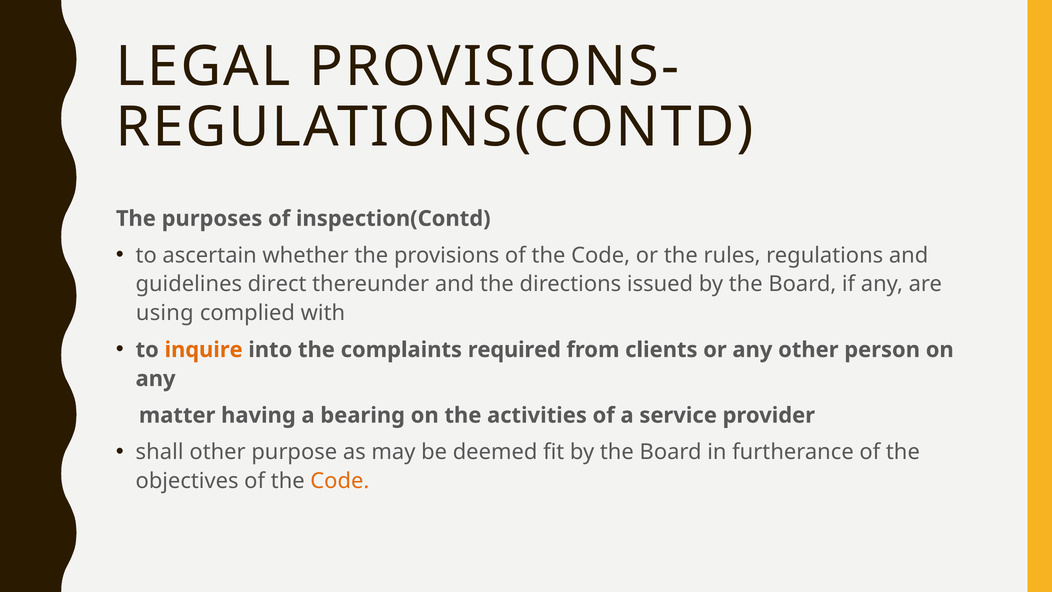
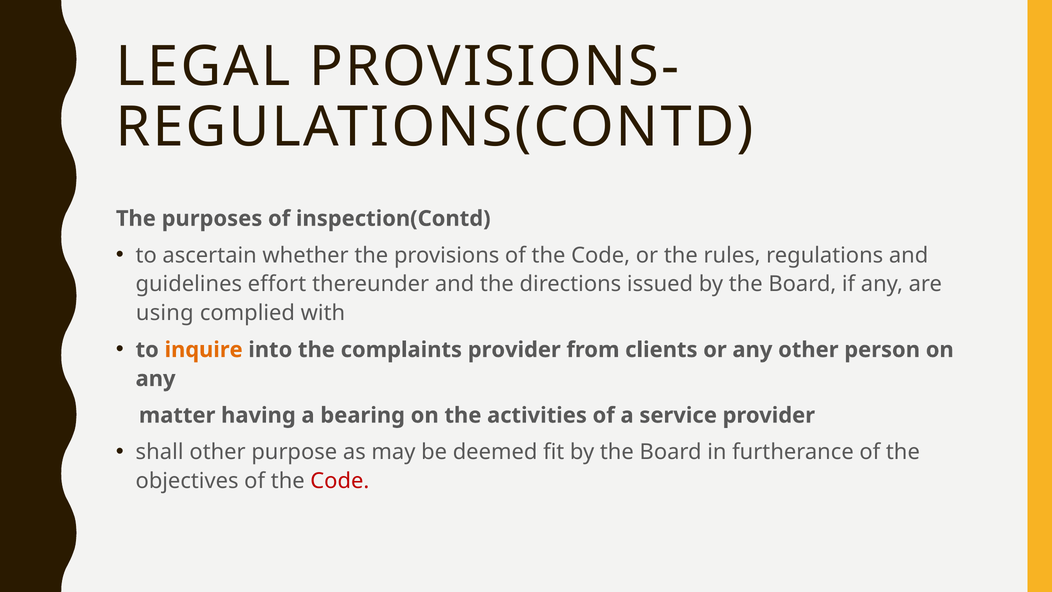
direct: direct -> effort (277, 284)
complaints required: required -> provider (514, 350)
Code colour: orange -> red (340, 481)
